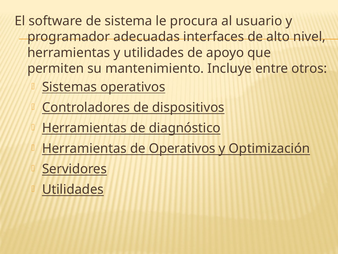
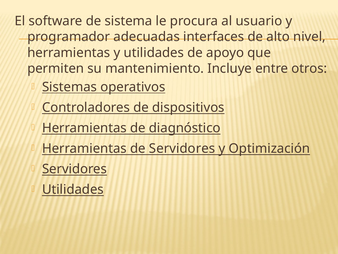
de Operativos: Operativos -> Servidores (182, 148)
